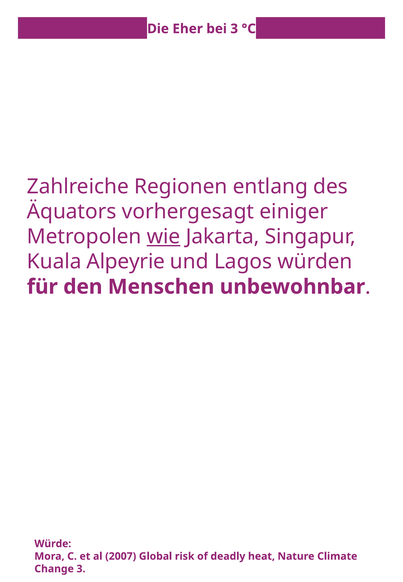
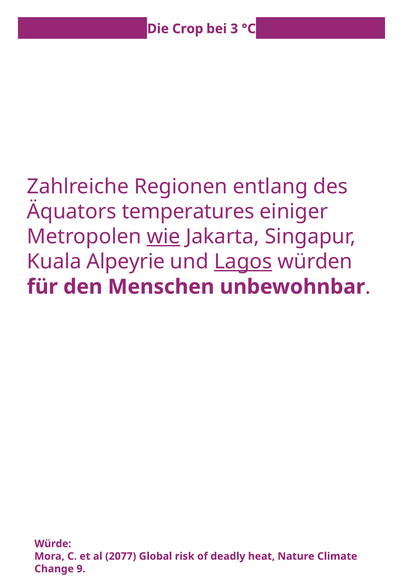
Eher: Eher -> Crop (188, 29)
vorhergesagt: vorhergesagt -> temperatures (188, 212)
Lagos underline: none -> present (243, 262)
2007: 2007 -> 2077 (121, 556)
Change 3: 3 -> 9 (81, 569)
